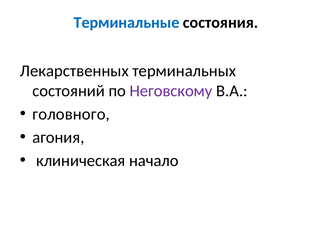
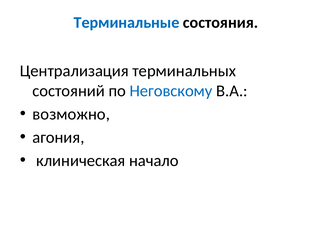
Лекарственных: Лекарственных -> Централизация (74, 71)
Неговскому colour: purple -> blue (171, 91)
головного: головного -> возможно (71, 114)
